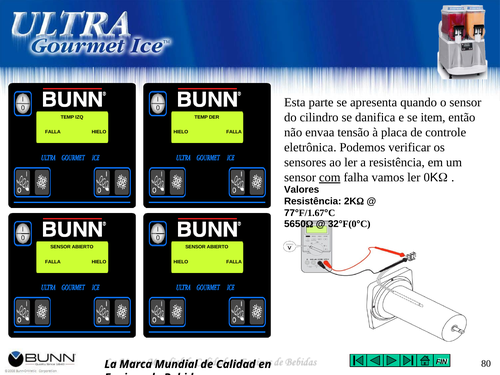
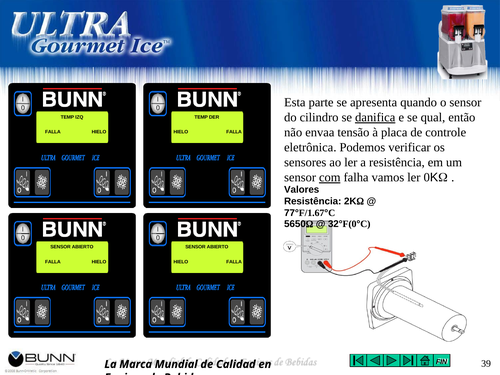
danifica underline: none -> present (375, 117)
item: item -> qual (433, 117)
80: 80 -> 39 (486, 364)
